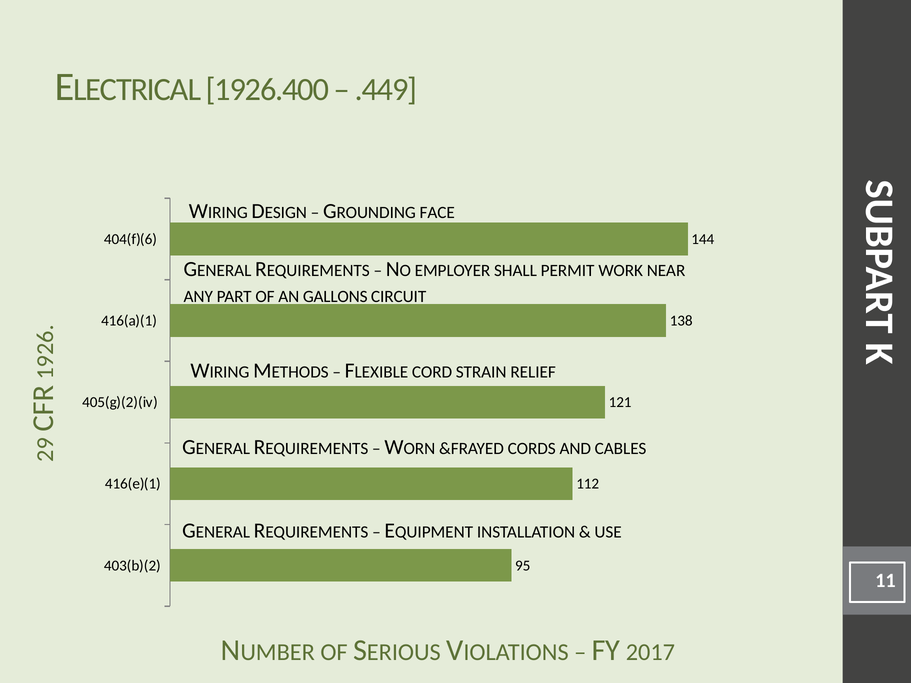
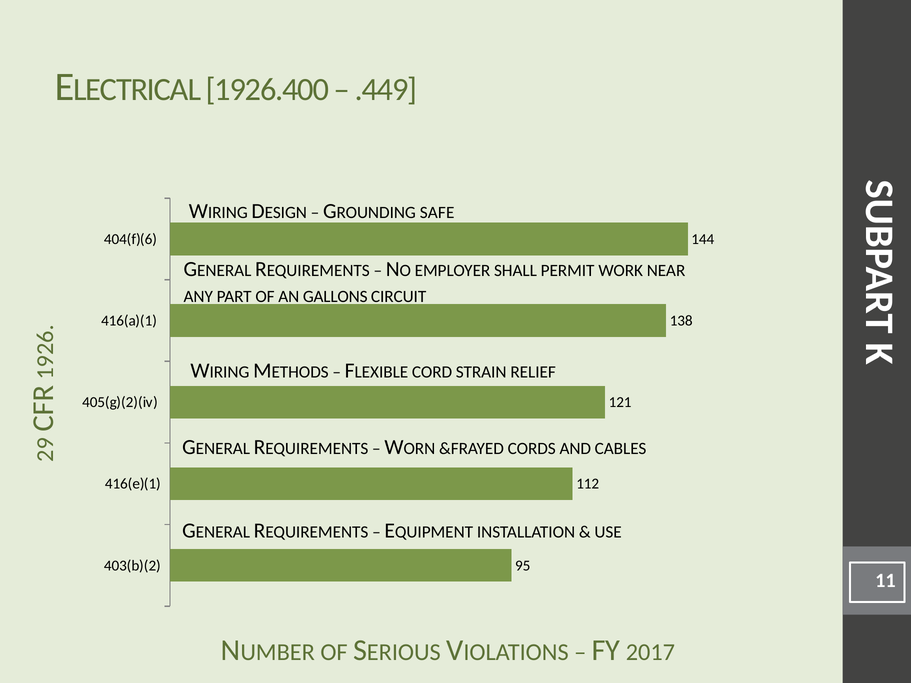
FACE: FACE -> SAFE (437, 213)
